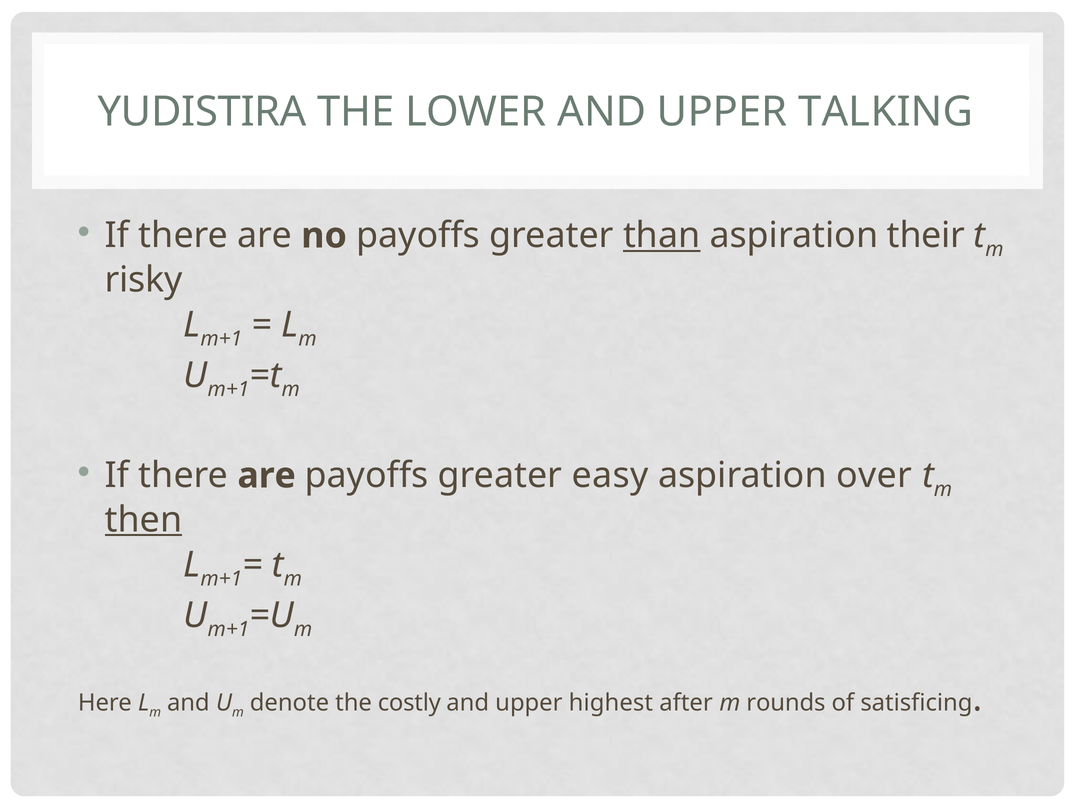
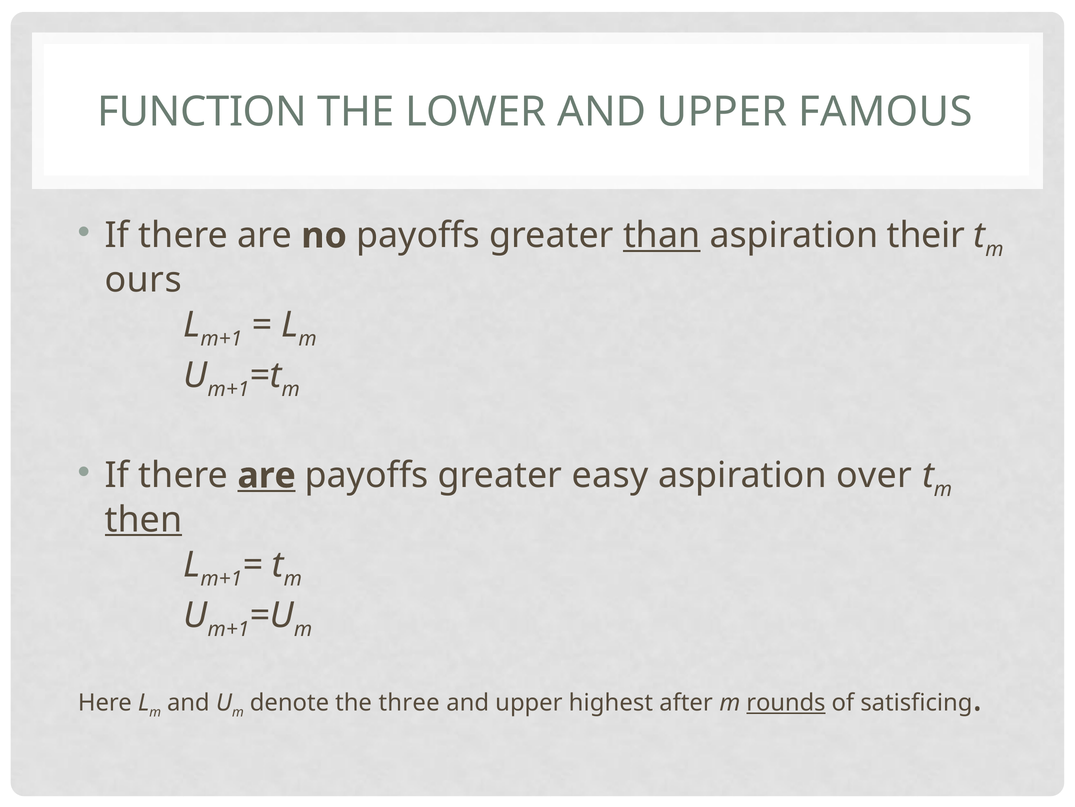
YUDISTIRA: YUDISTIRA -> FUNCTION (202, 112)
TALKING: TALKING -> FAMOUS (886, 112)
risky: risky -> ours (143, 280)
are underline: none -> present (267, 475)
costly: costly -> three (409, 702)
rounds underline: none -> present (786, 702)
